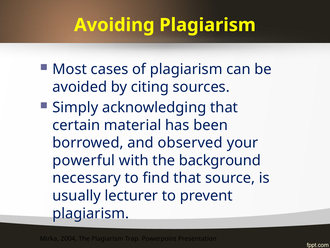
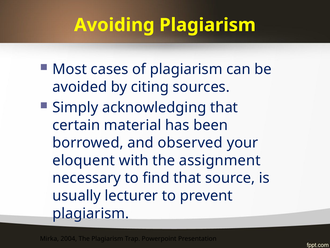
powerful: powerful -> eloquent (84, 160)
background: background -> assignment (220, 160)
